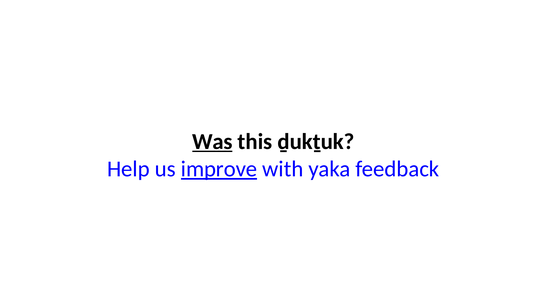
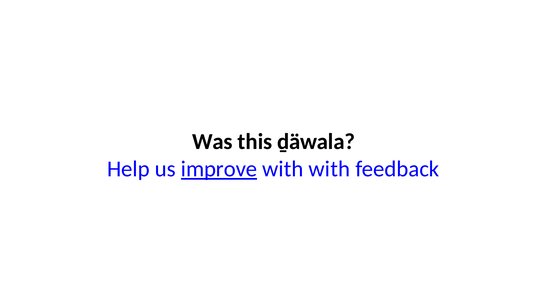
Was underline: present -> none (212, 142)
ḏukṯuk: ḏukṯuk -> ḏäwala (316, 142)
with yaka: yaka -> with (329, 169)
